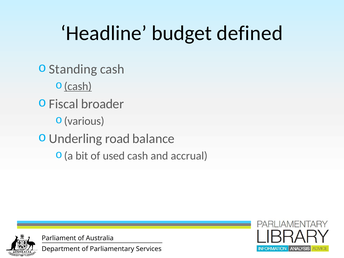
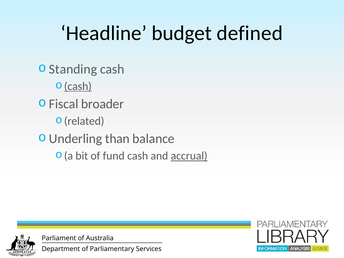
various: various -> related (84, 121)
road: road -> than (117, 139)
used: used -> fund (114, 156)
accrual underline: none -> present (189, 156)
